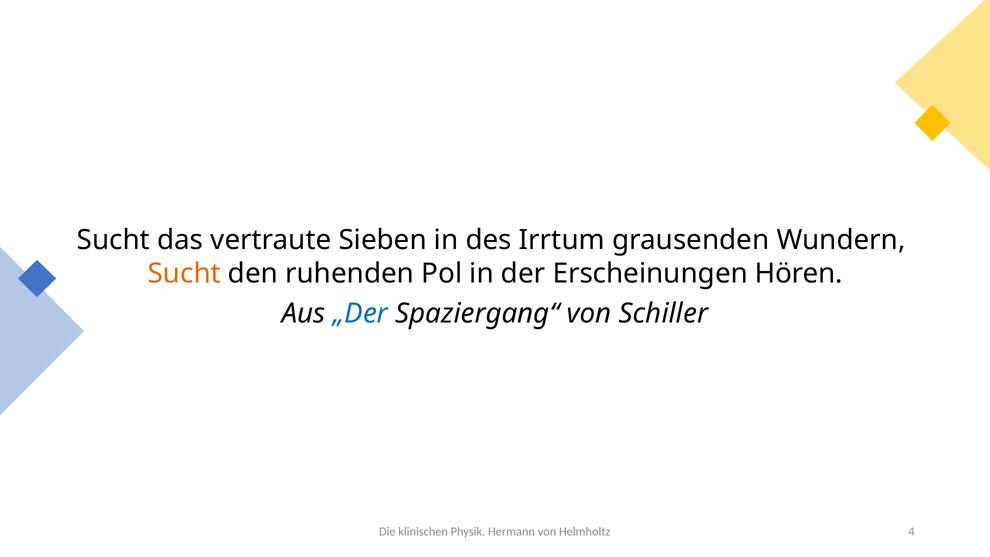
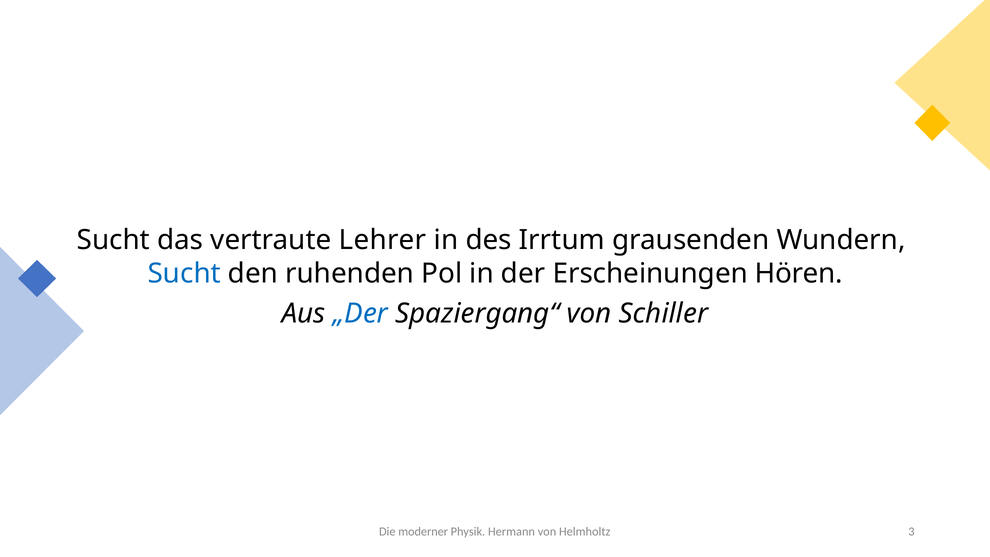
Sieben: Sieben -> Lehrer (383, 240)
Sucht colour: orange -> blue (184, 274)
klinischen: klinischen -> moderner (423, 532)
4: 4 -> 3 (911, 532)
